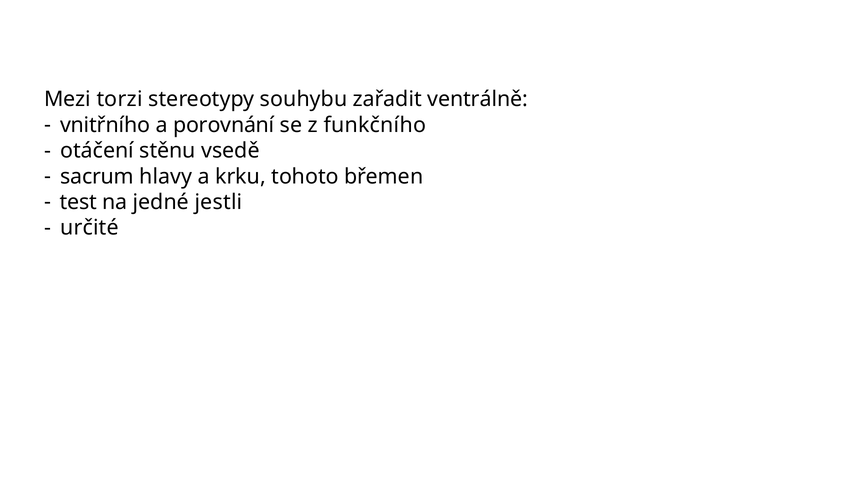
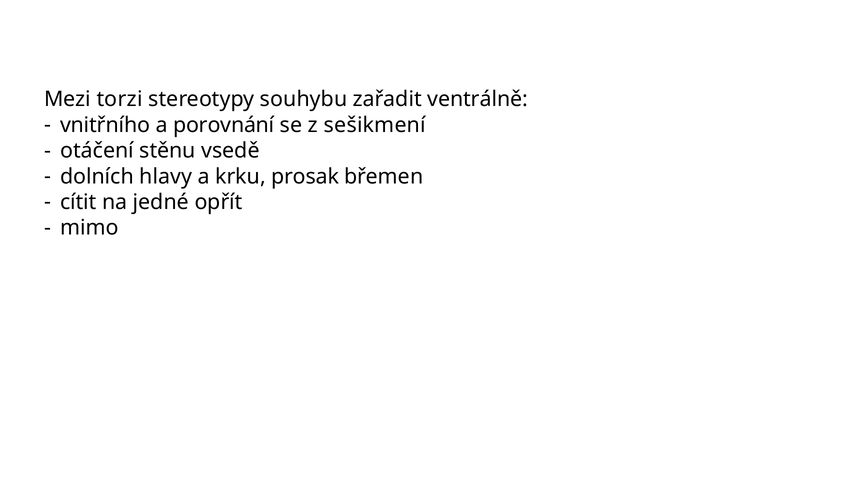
funkčního: funkčního -> sešikmení (375, 125)
sacrum: sacrum -> dolních (97, 176)
tohoto: tohoto -> prosak (305, 176)
test: test -> cítit (78, 202)
jestli: jestli -> opřít (219, 202)
určité: určité -> mimo (89, 228)
